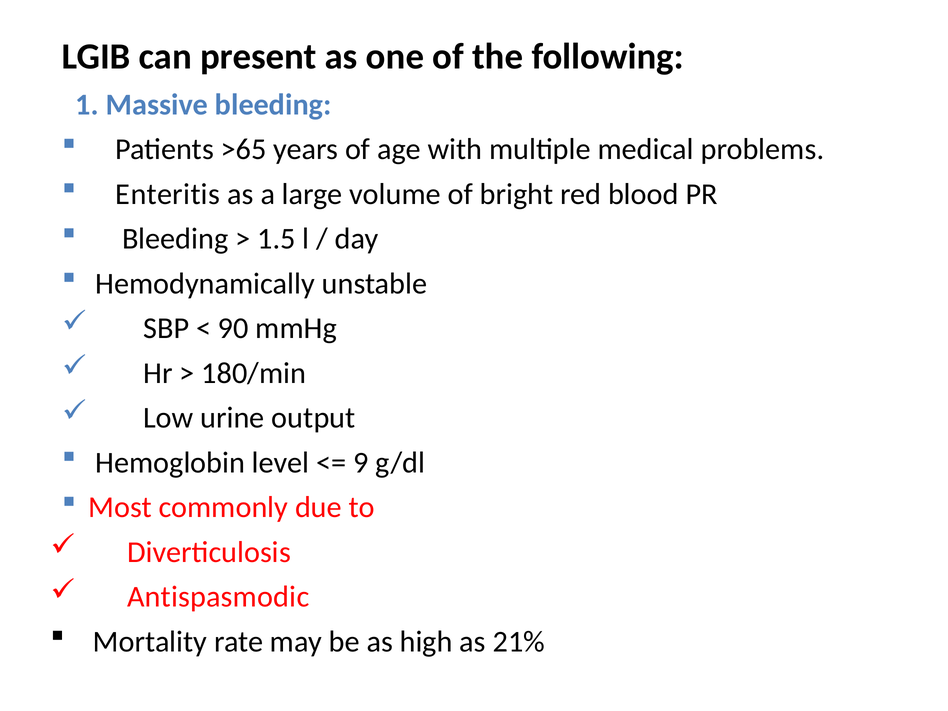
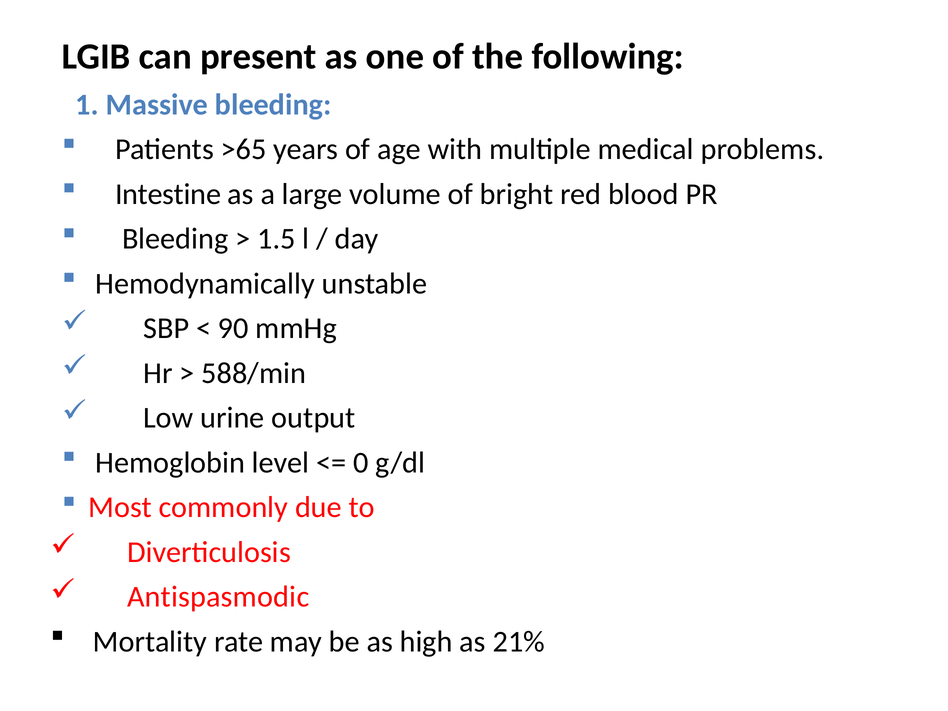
Enteritis: Enteritis -> Intestine (168, 194)
180/min: 180/min -> 588/min (254, 373)
9: 9 -> 0 (361, 463)
